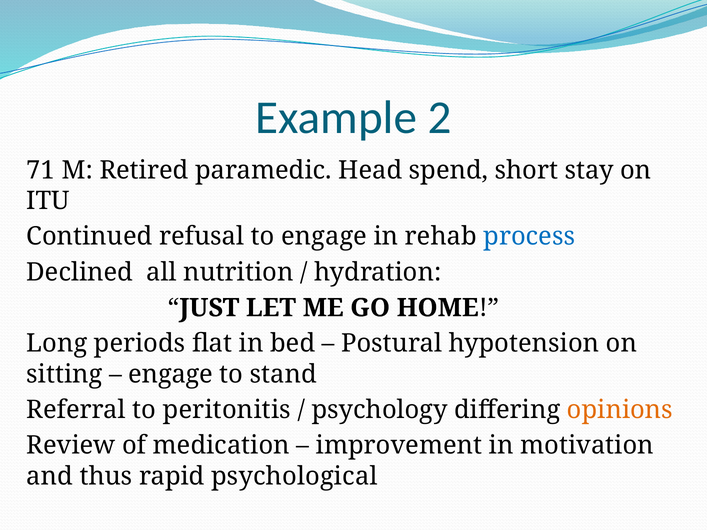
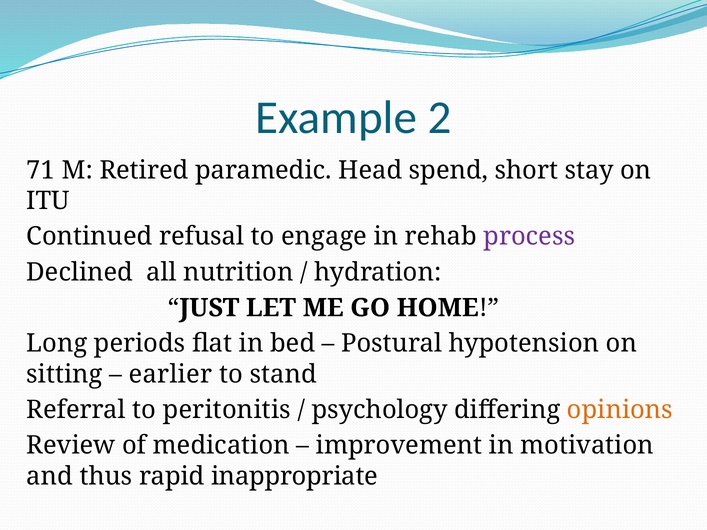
process colour: blue -> purple (529, 237)
engage: engage -> earlier (170, 374)
psychological: psychological -> inappropriate (295, 476)
